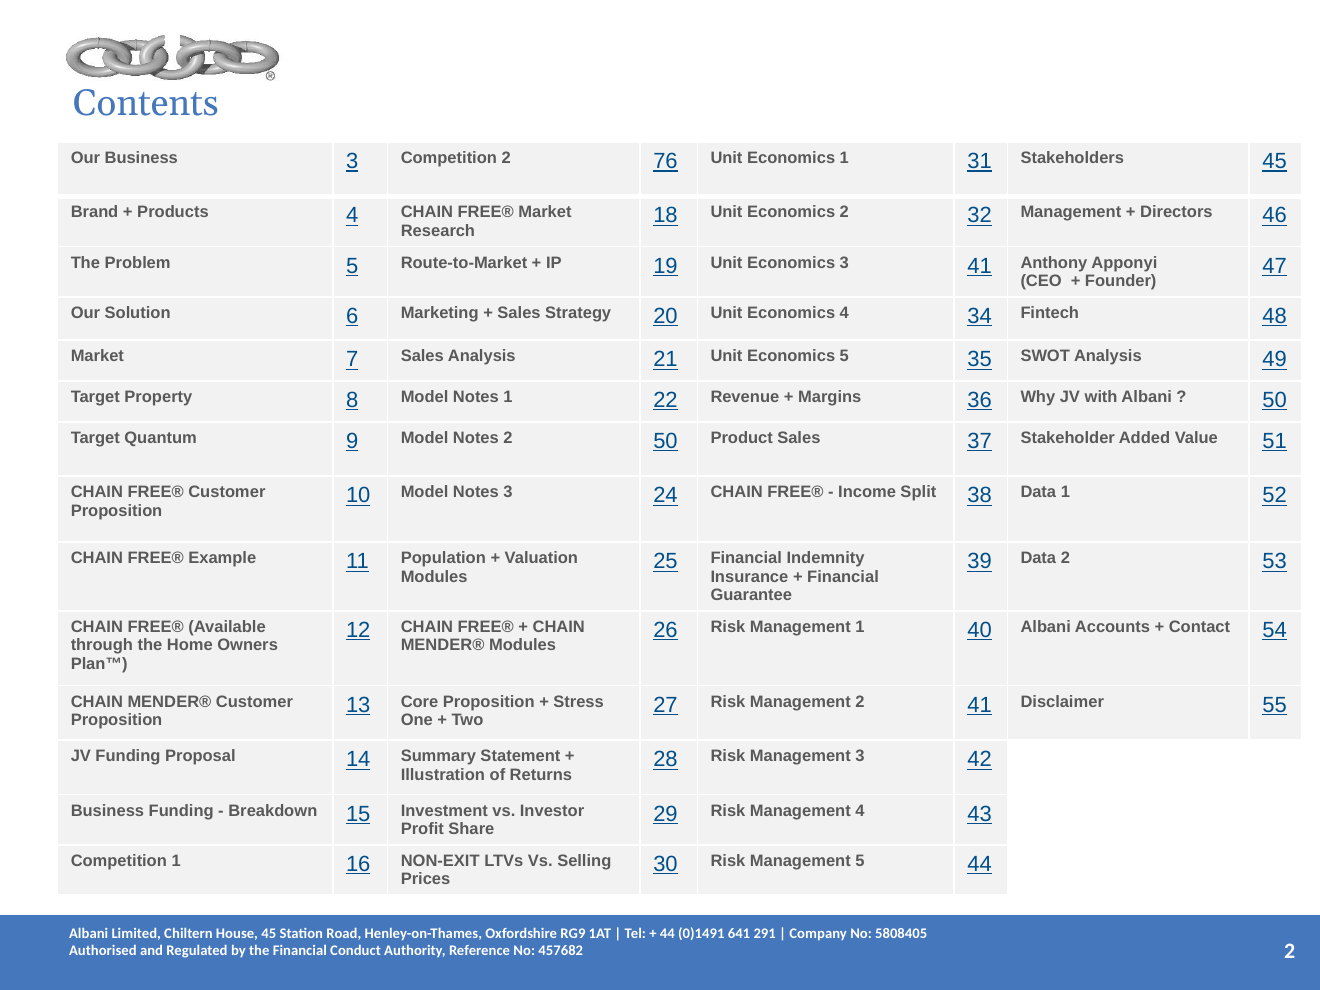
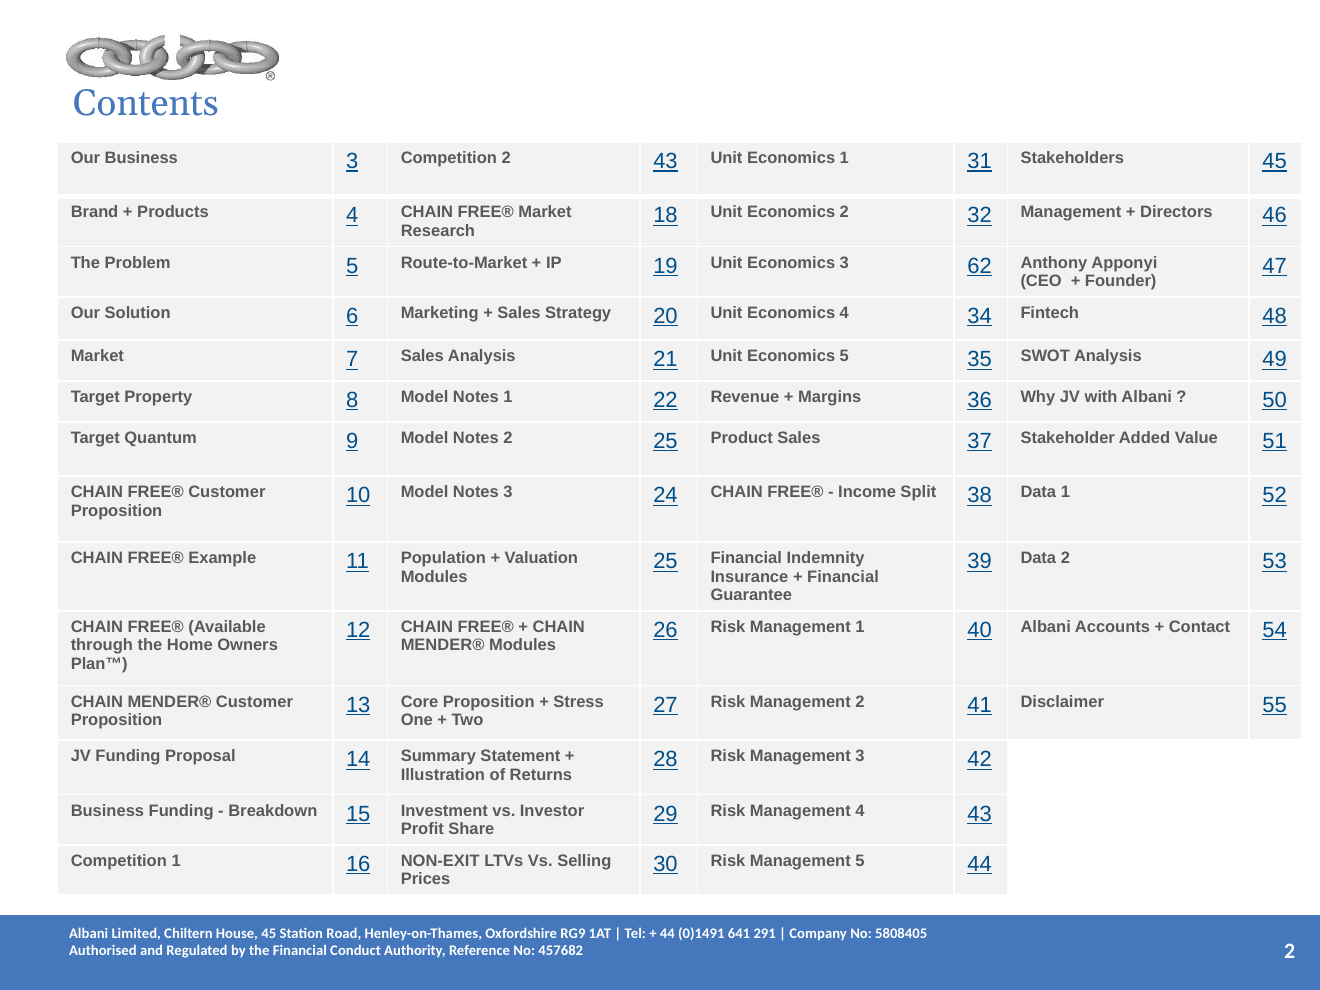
2 76: 76 -> 43 (665, 161)
3 41: 41 -> 62 (980, 266)
2 50: 50 -> 25 (665, 441)
